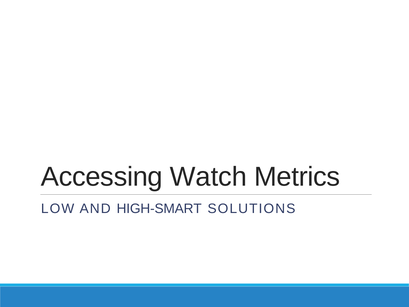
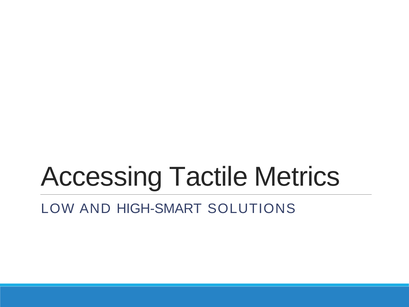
Watch: Watch -> Tactile (209, 177)
